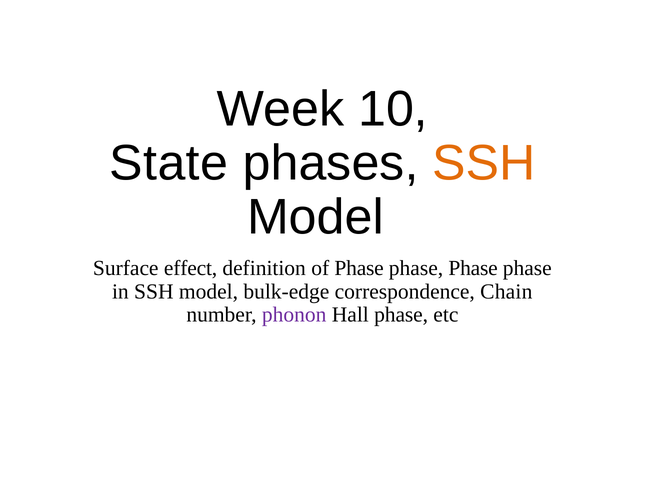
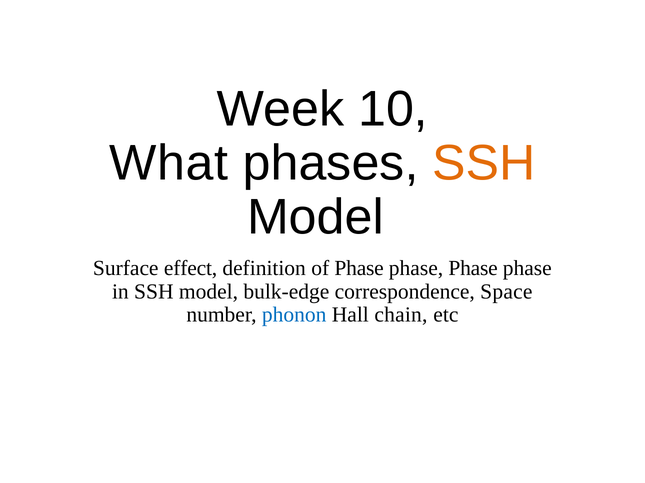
State: State -> What (169, 163)
Chain: Chain -> Space (506, 292)
phonon colour: purple -> blue (294, 315)
Hall phase: phase -> chain (401, 315)
